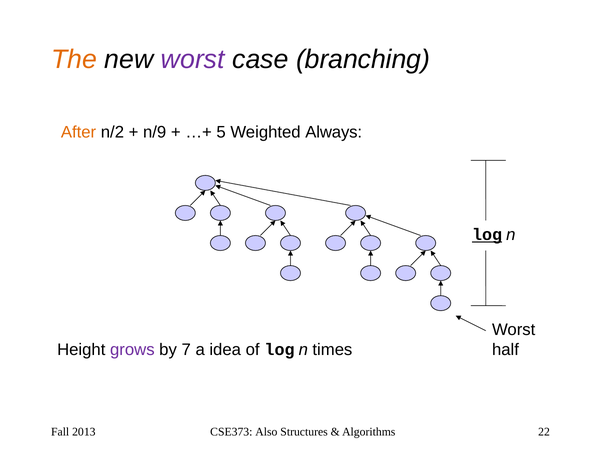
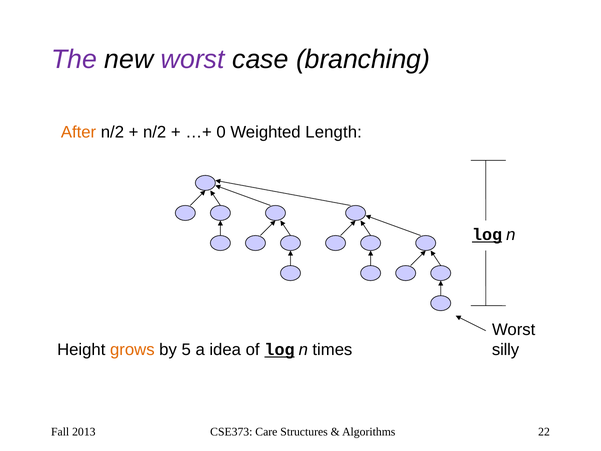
The colour: orange -> purple (74, 59)
n/9: n/9 -> n/2 (155, 132)
5: 5 -> 0 (221, 132)
Always: Always -> Length (334, 132)
half: half -> silly (506, 350)
grows colour: purple -> orange (132, 350)
7: 7 -> 5 (186, 350)
log underline: none -> present (280, 350)
Also: Also -> Care (266, 432)
